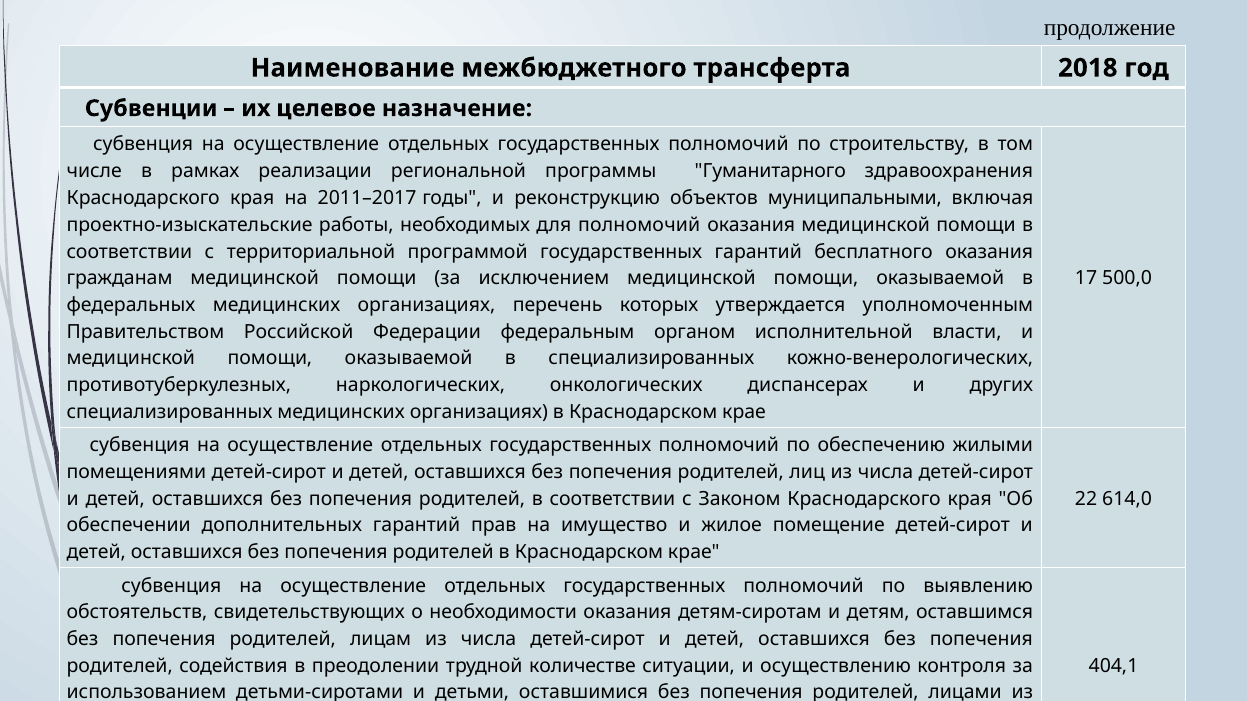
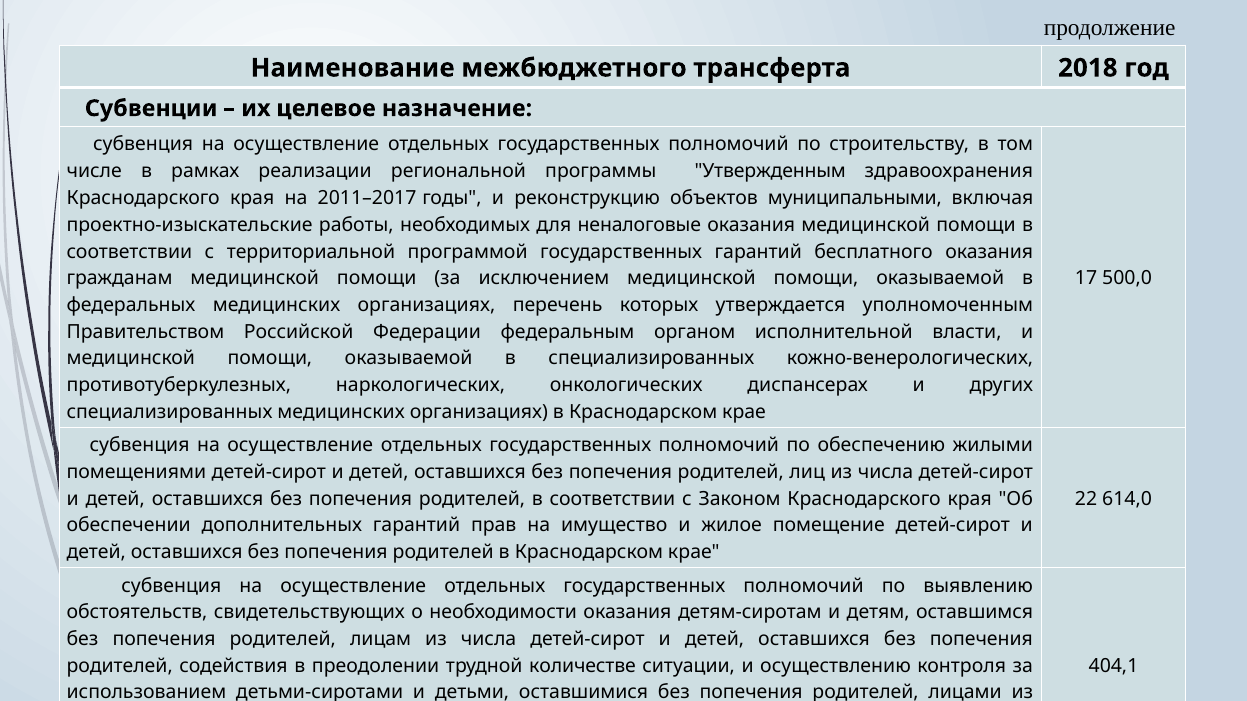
Гуманитарного: Гуманитарного -> Утвержденным (770, 171)
для полномочий: полномочий -> неналоговые (639, 225)
